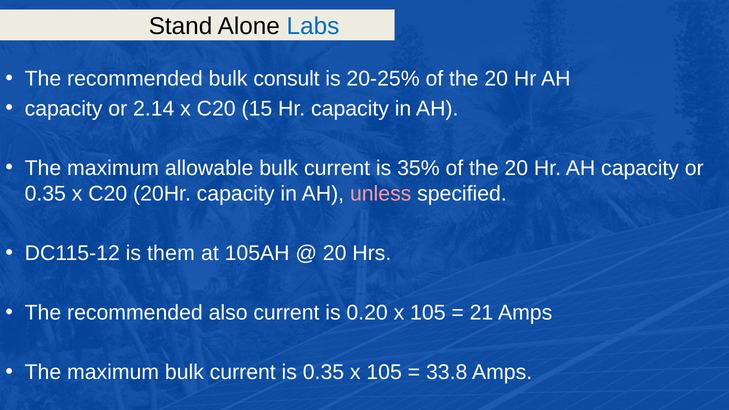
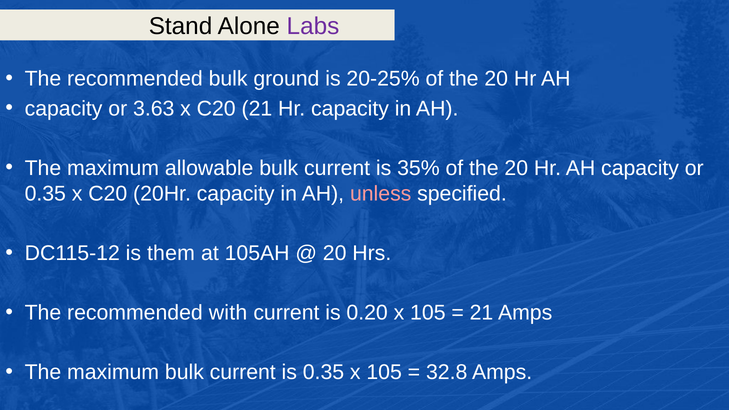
Labs colour: blue -> purple (313, 26)
consult: consult -> ground (286, 79)
2.14: 2.14 -> 3.63 (154, 109)
C20 15: 15 -> 21 (257, 109)
also: also -> with (228, 313)
33.8: 33.8 -> 32.8 (447, 372)
